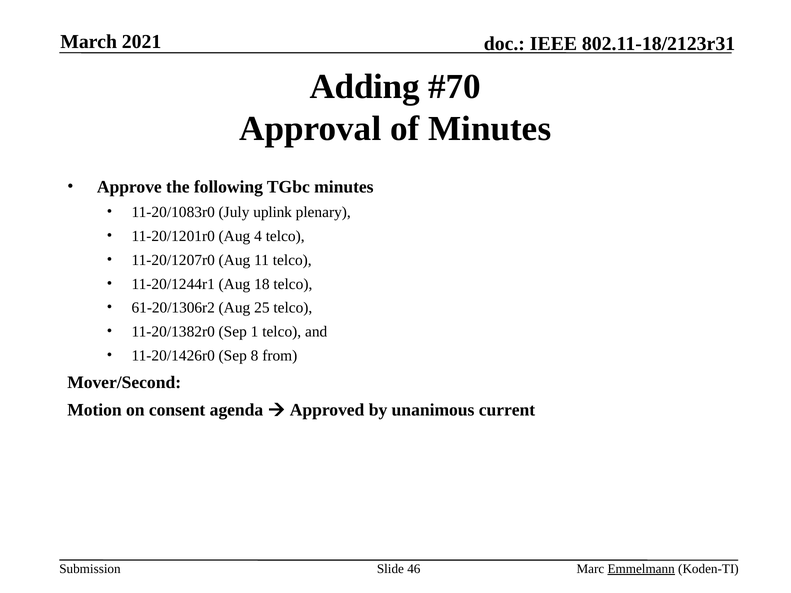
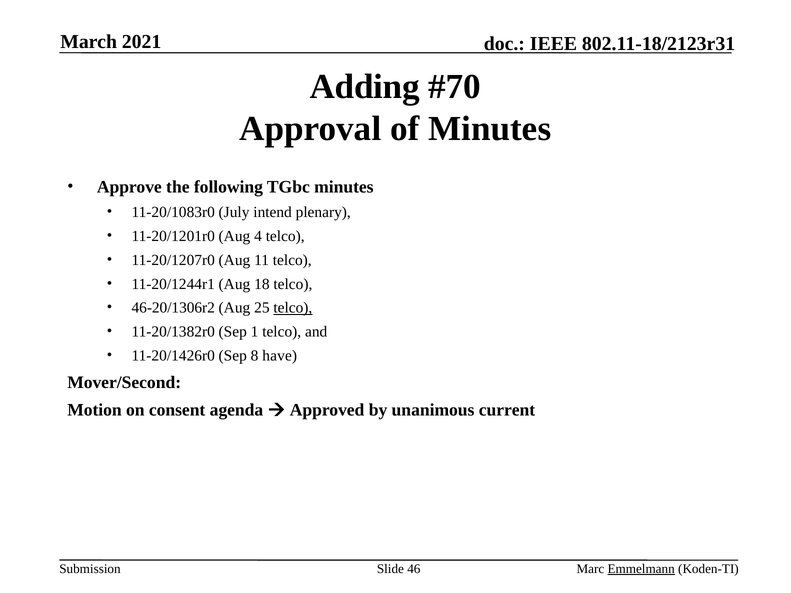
uplink: uplink -> intend (273, 212)
61-20/1306r2: 61-20/1306r2 -> 46-20/1306r2 (173, 308)
telco underline: none -> present (293, 308)
from: from -> have (280, 356)
